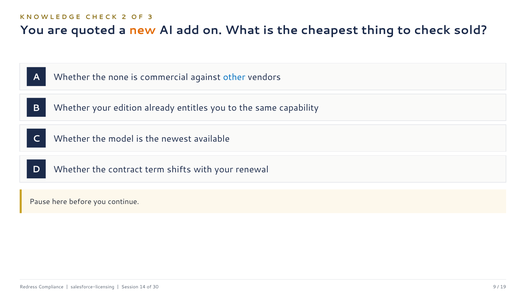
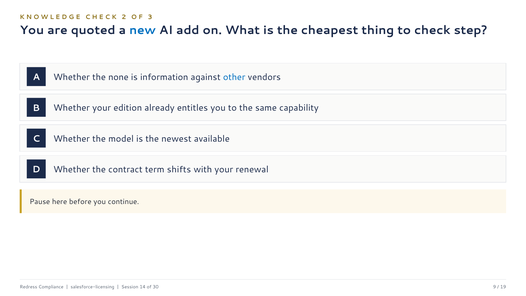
new colour: orange -> blue (143, 30)
sold: sold -> step (471, 30)
commercial: commercial -> information (164, 77)
